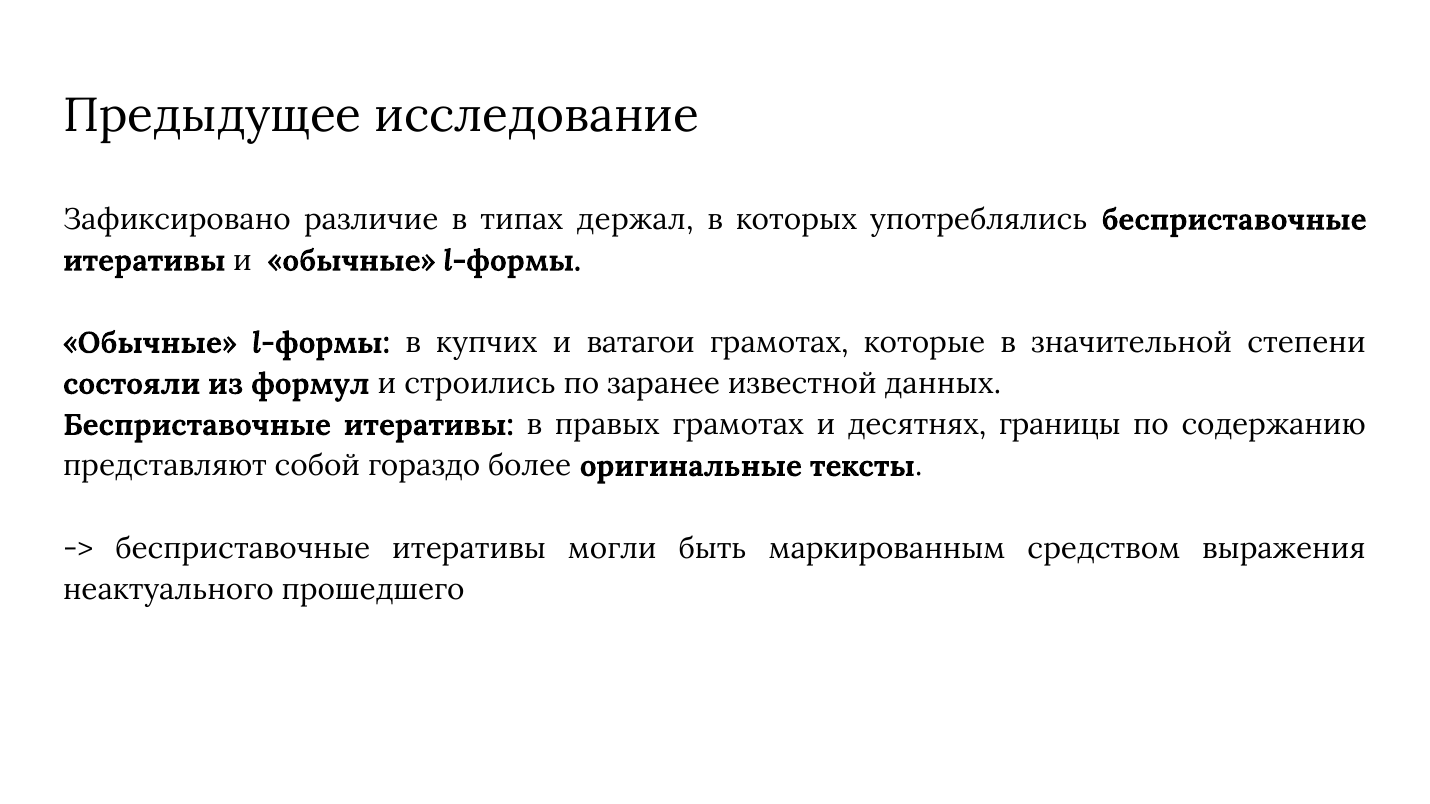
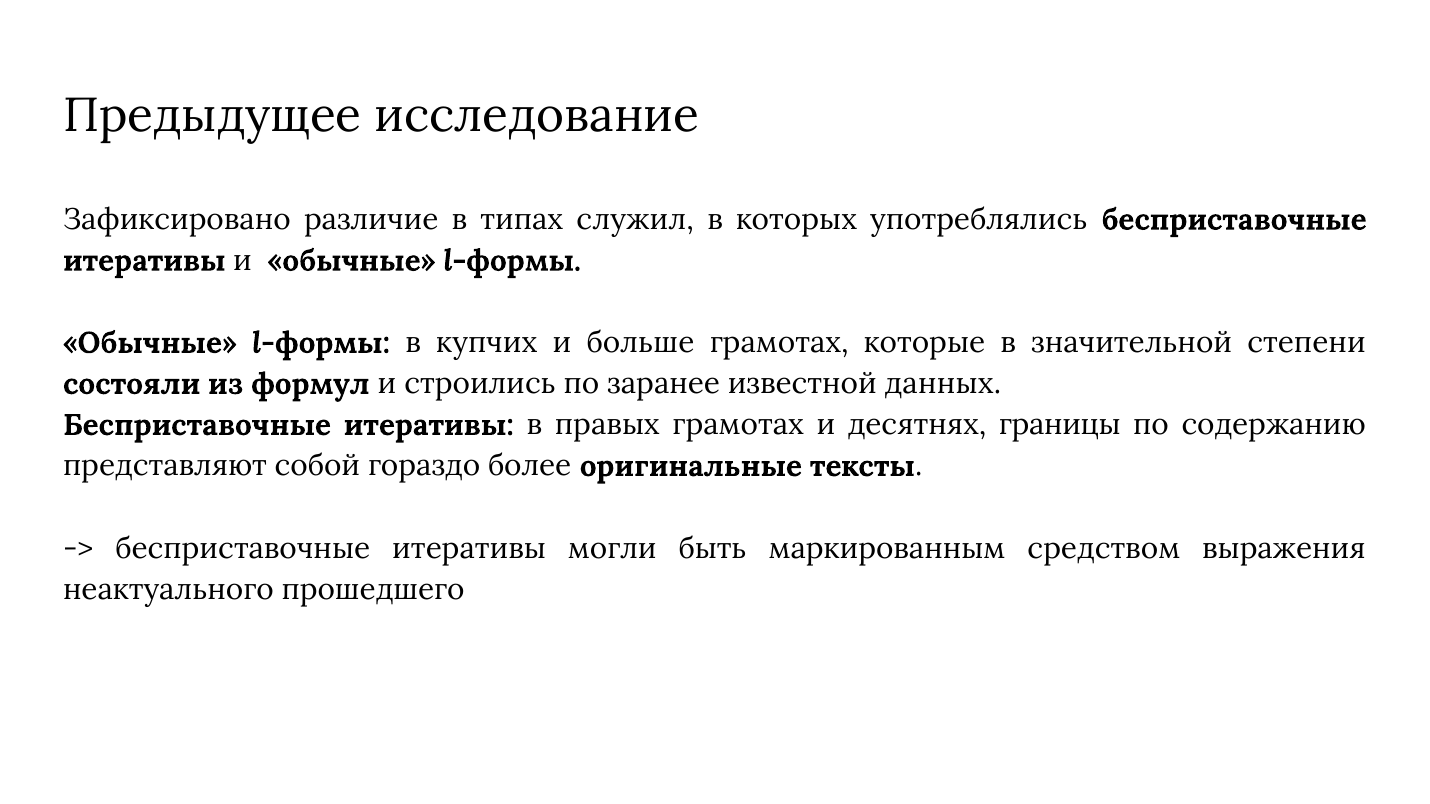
держал: держал -> служил (635, 220)
ватагои: ватагои -> больше (641, 343)
